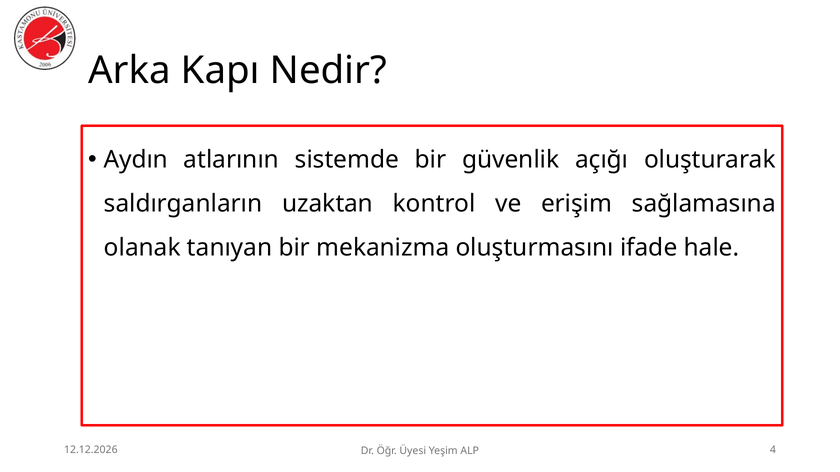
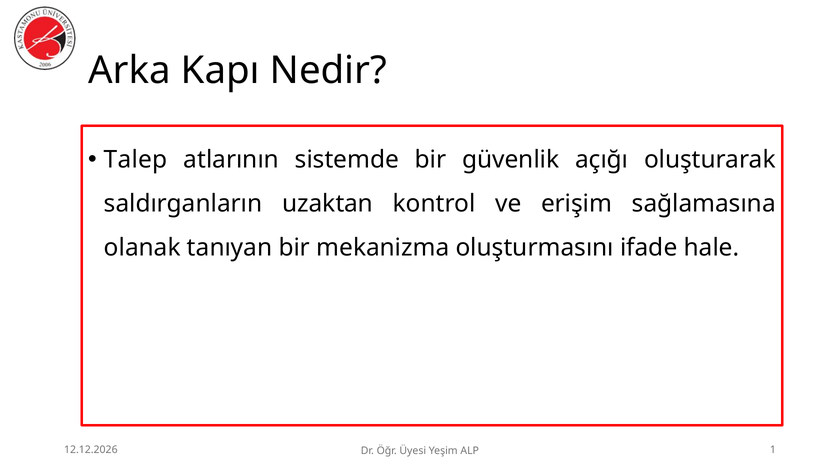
Aydın: Aydın -> Talep (136, 160)
4: 4 -> 1 (773, 450)
